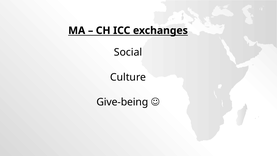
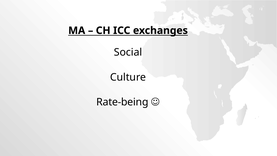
Give-being: Give-being -> Rate-being (122, 102)
